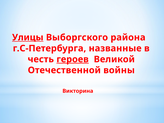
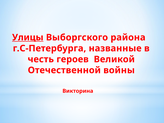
героев underline: present -> none (73, 59)
